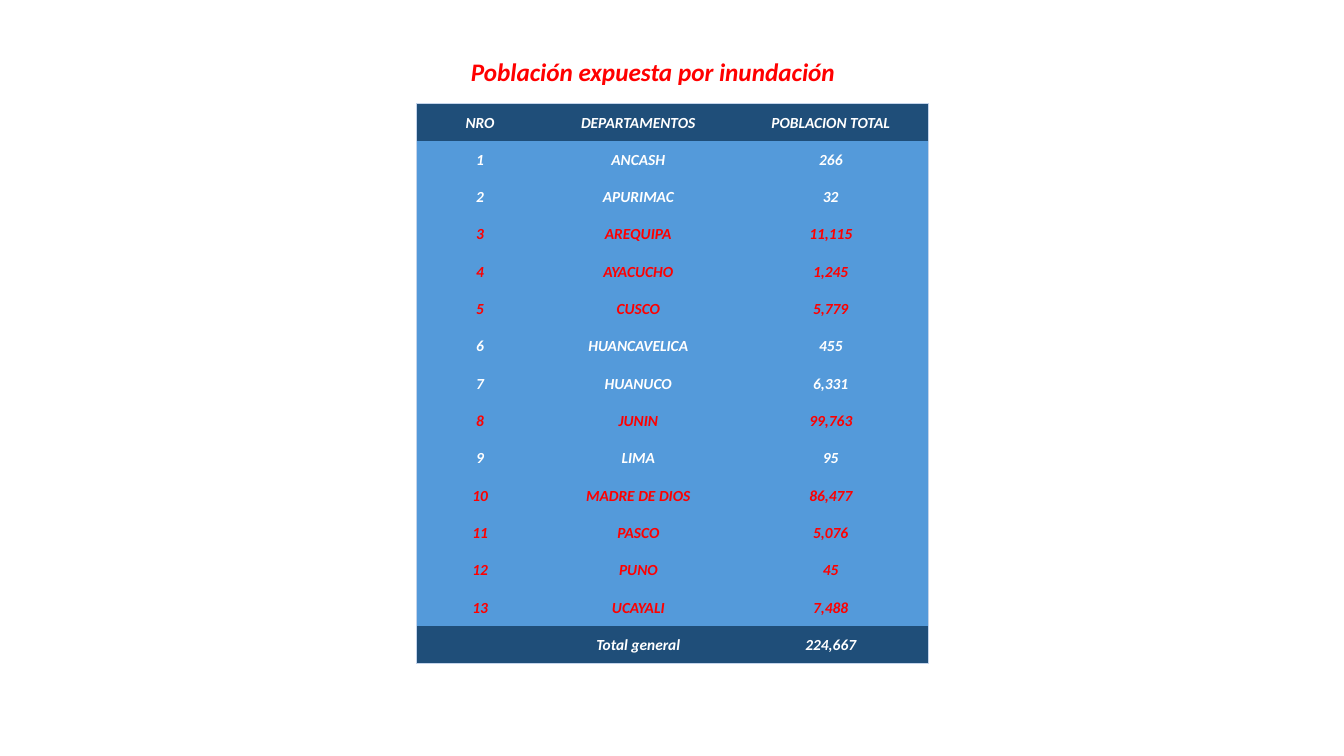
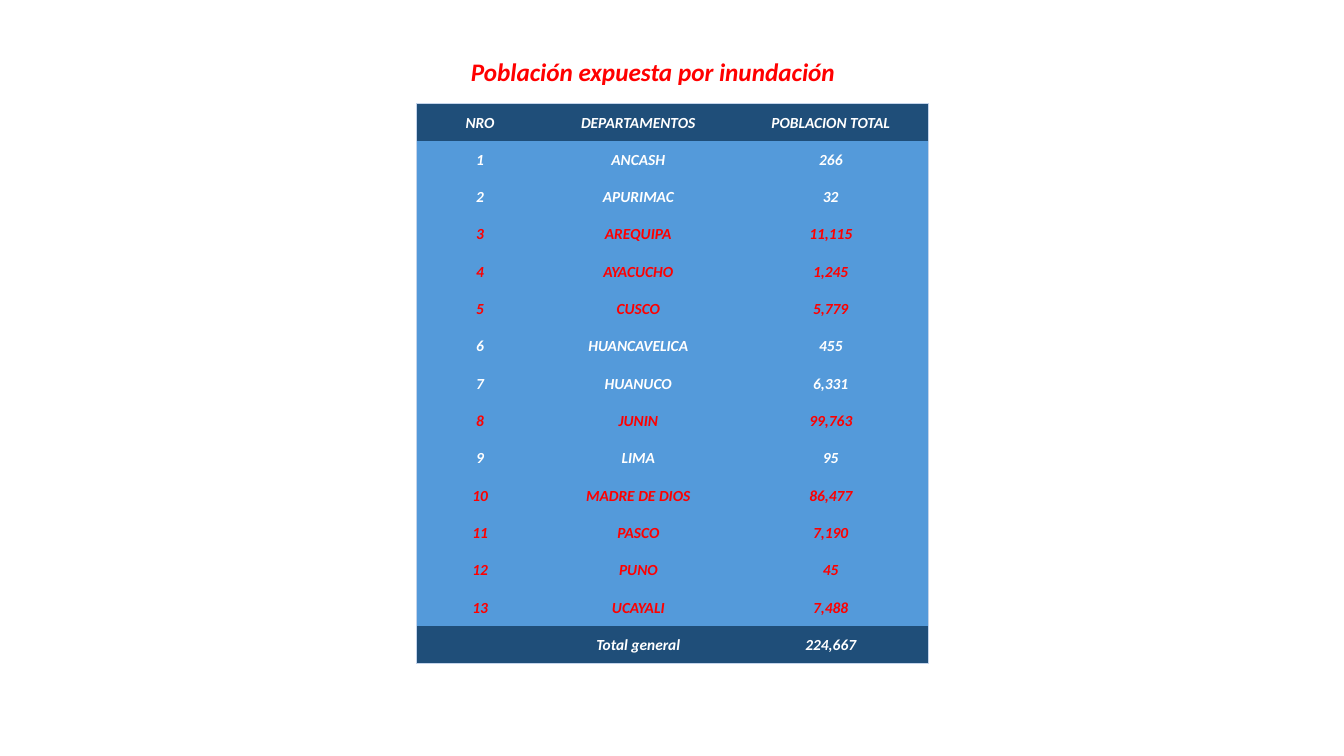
5,076: 5,076 -> 7,190 (831, 533)
